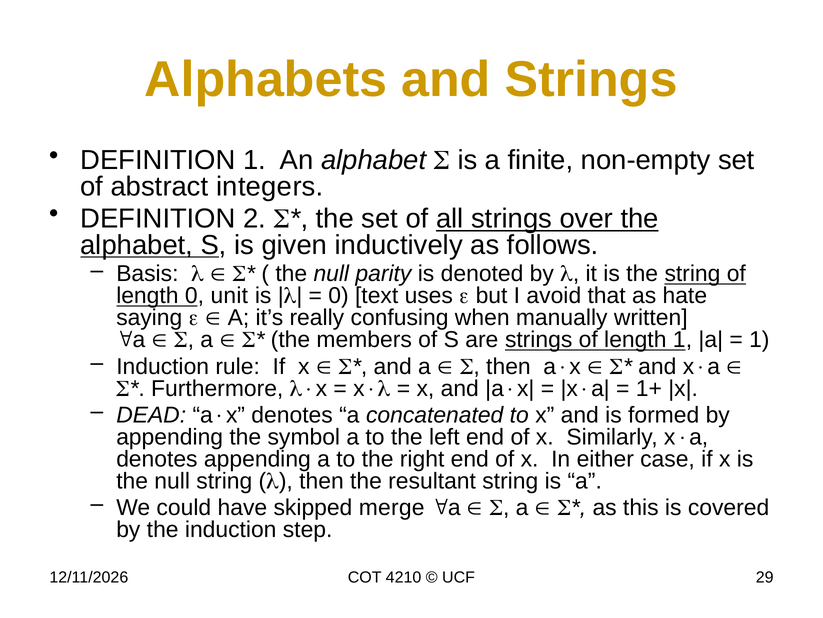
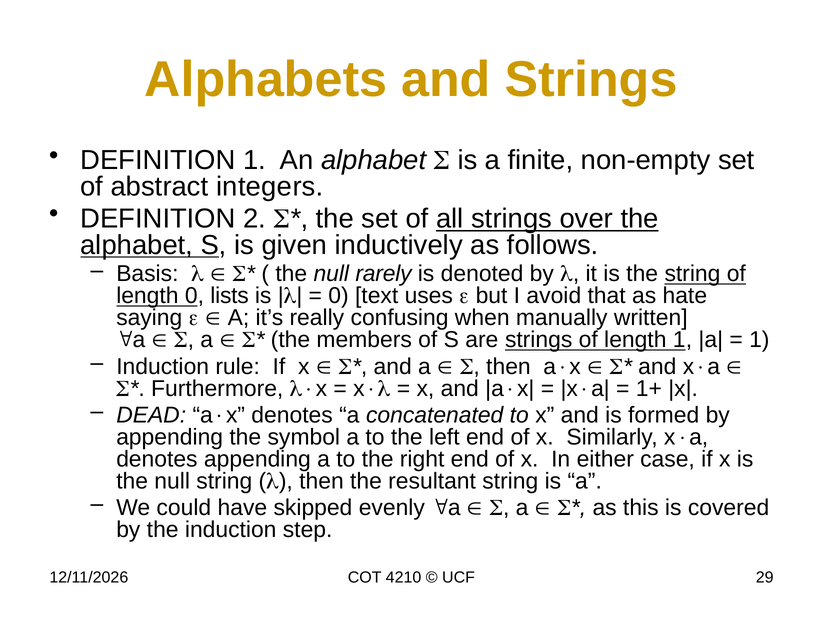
parity: parity -> rarely (384, 274)
unit: unit -> lists (230, 296)
merge: merge -> evenly (392, 507)
